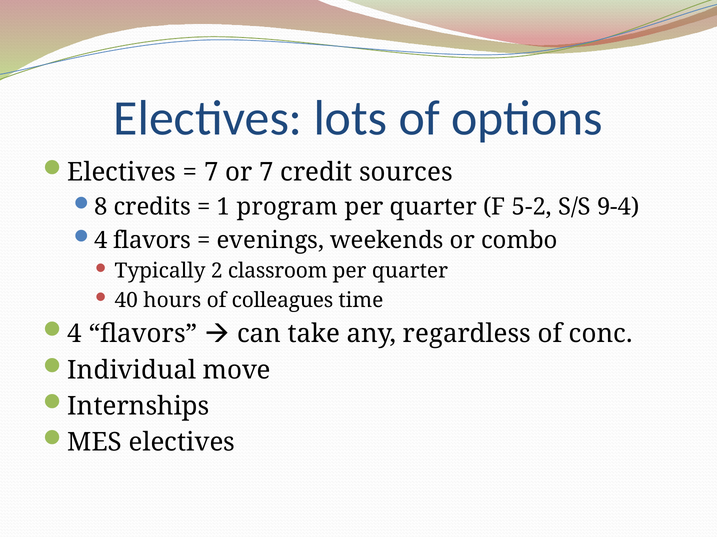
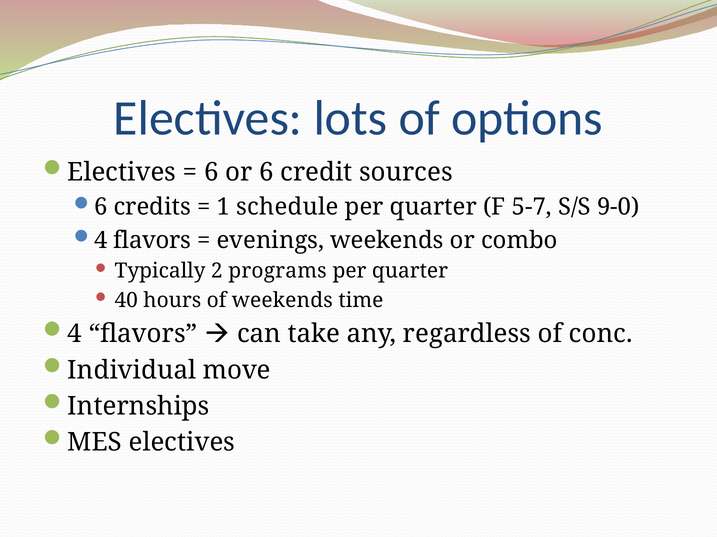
7: 7 -> 6 (211, 173)
or 7: 7 -> 6 (266, 173)
8: 8 -> 6 (101, 207)
program: program -> schedule (287, 207)
5-2: 5-2 -> 5-7 (532, 207)
9-4: 9-4 -> 9-0 (618, 207)
classroom: classroom -> programs (278, 271)
of colleagues: colleagues -> weekends (282, 301)
